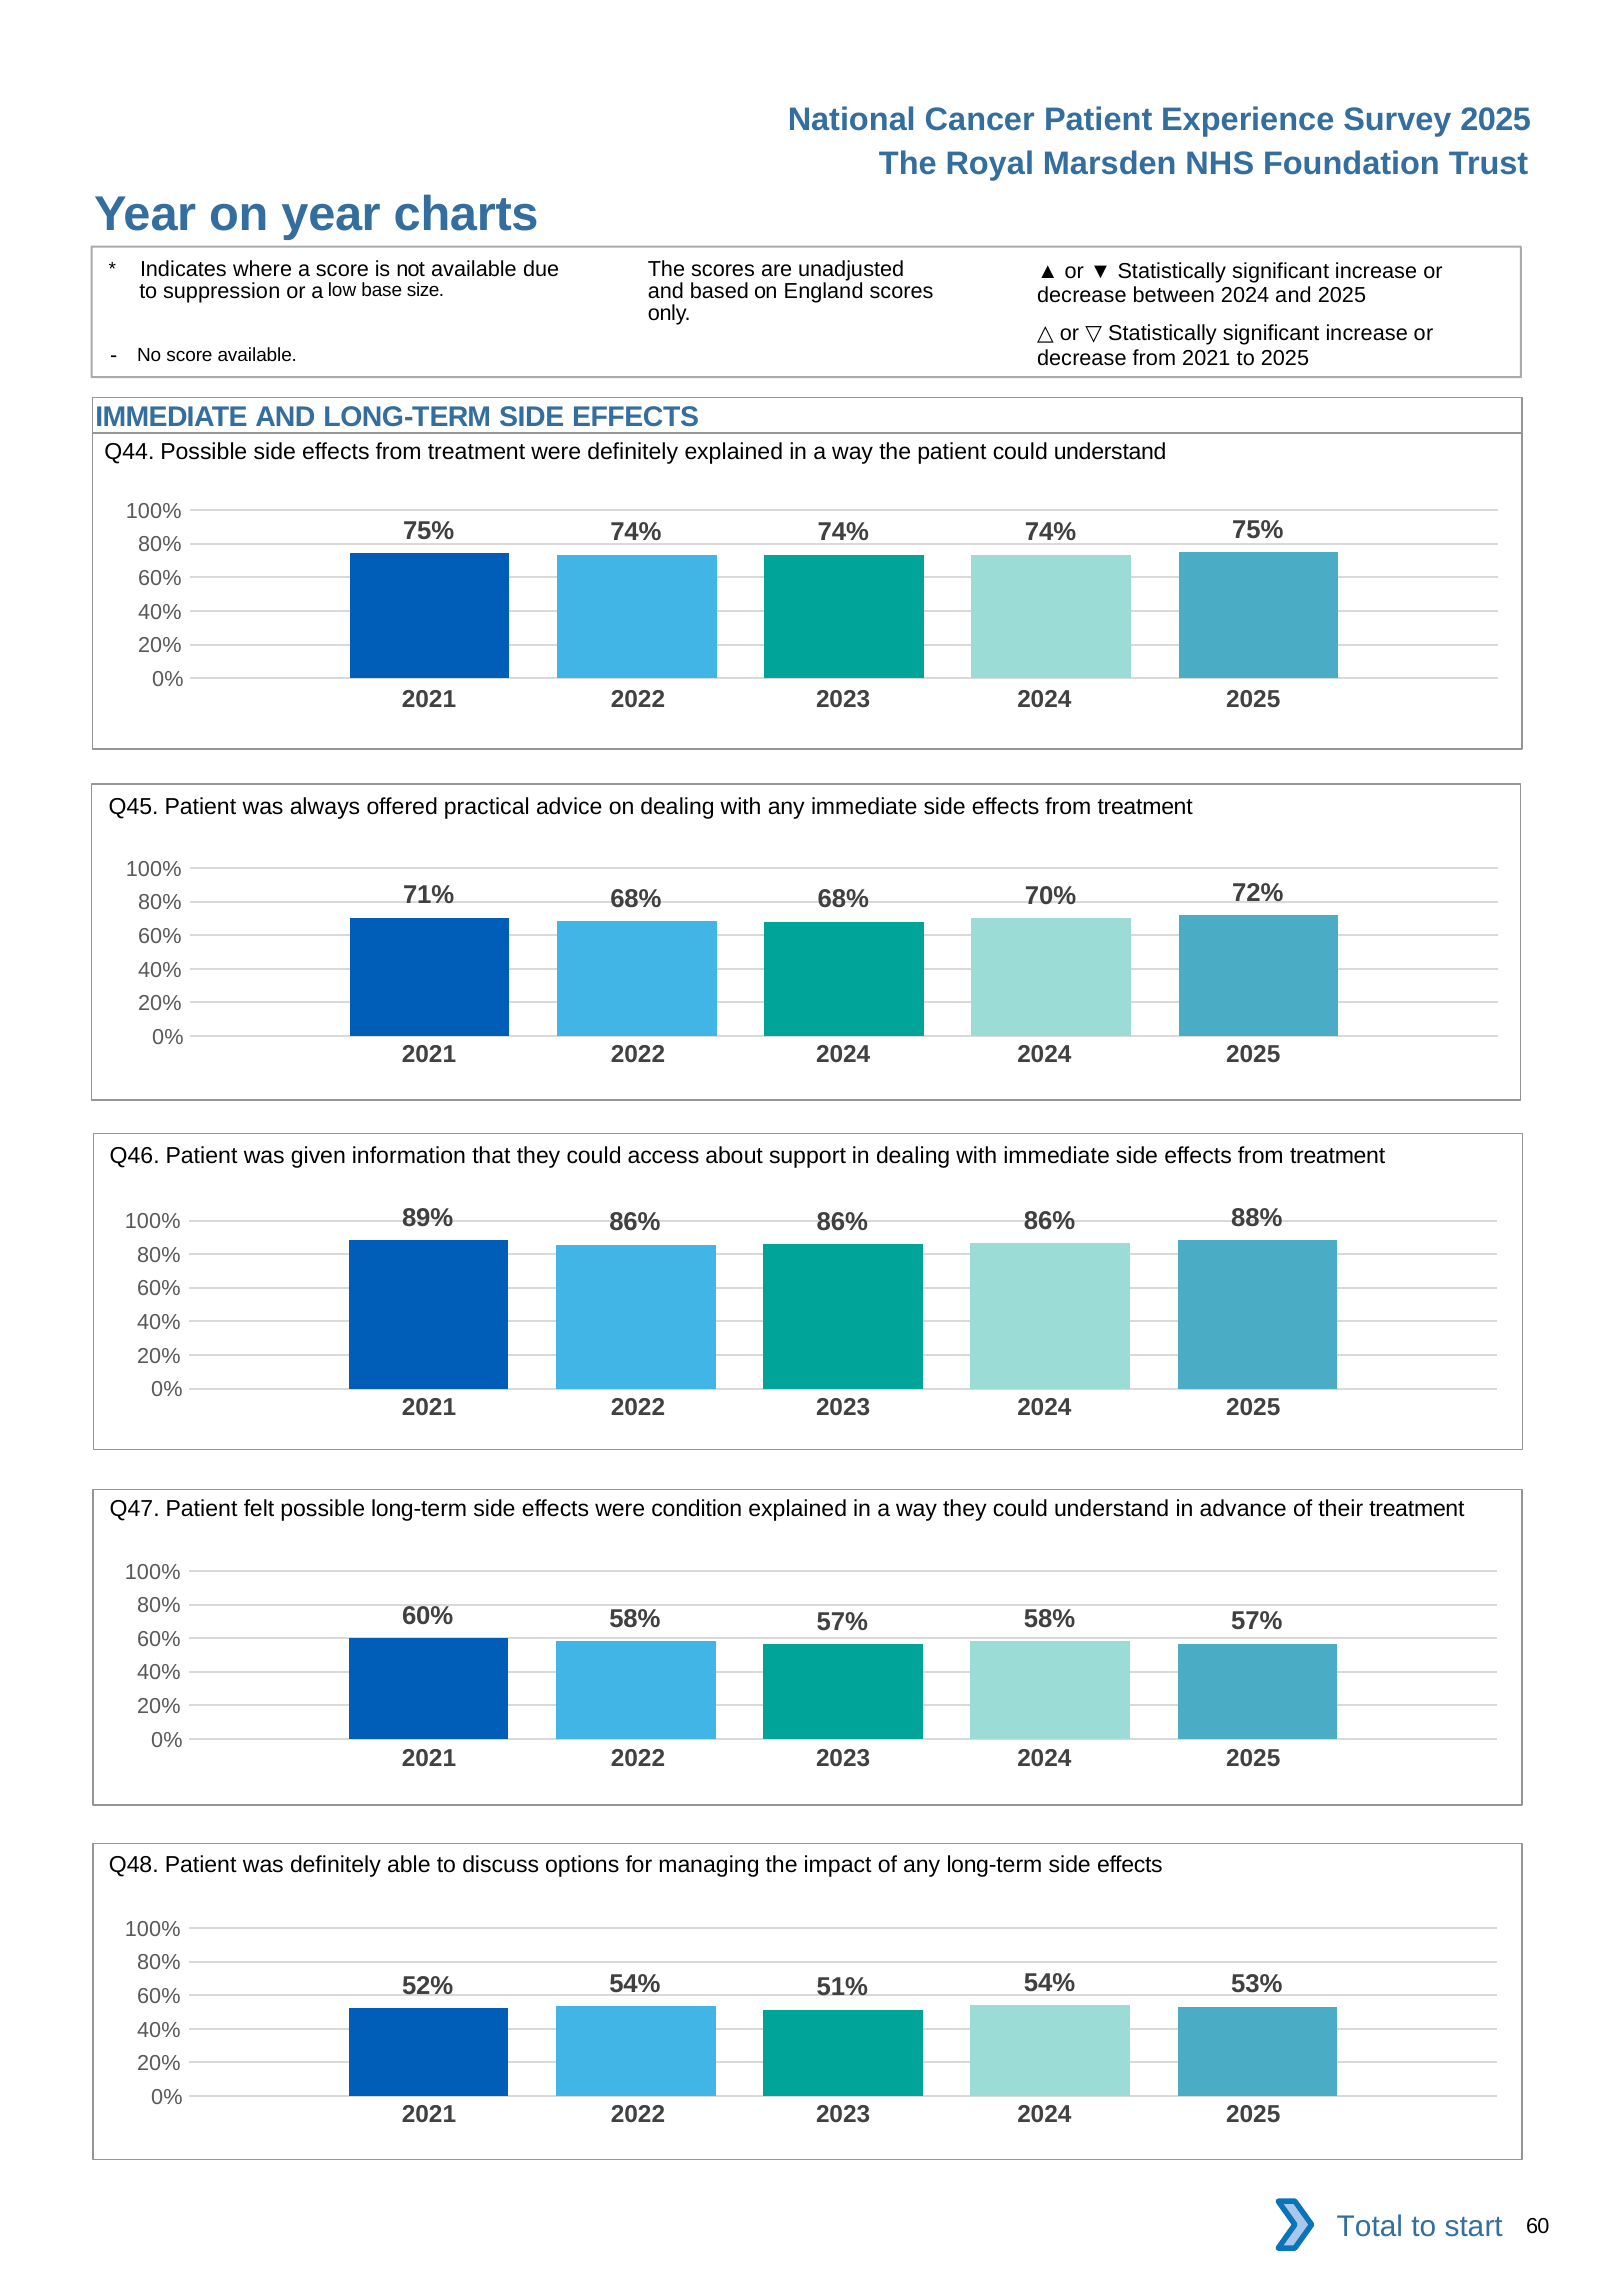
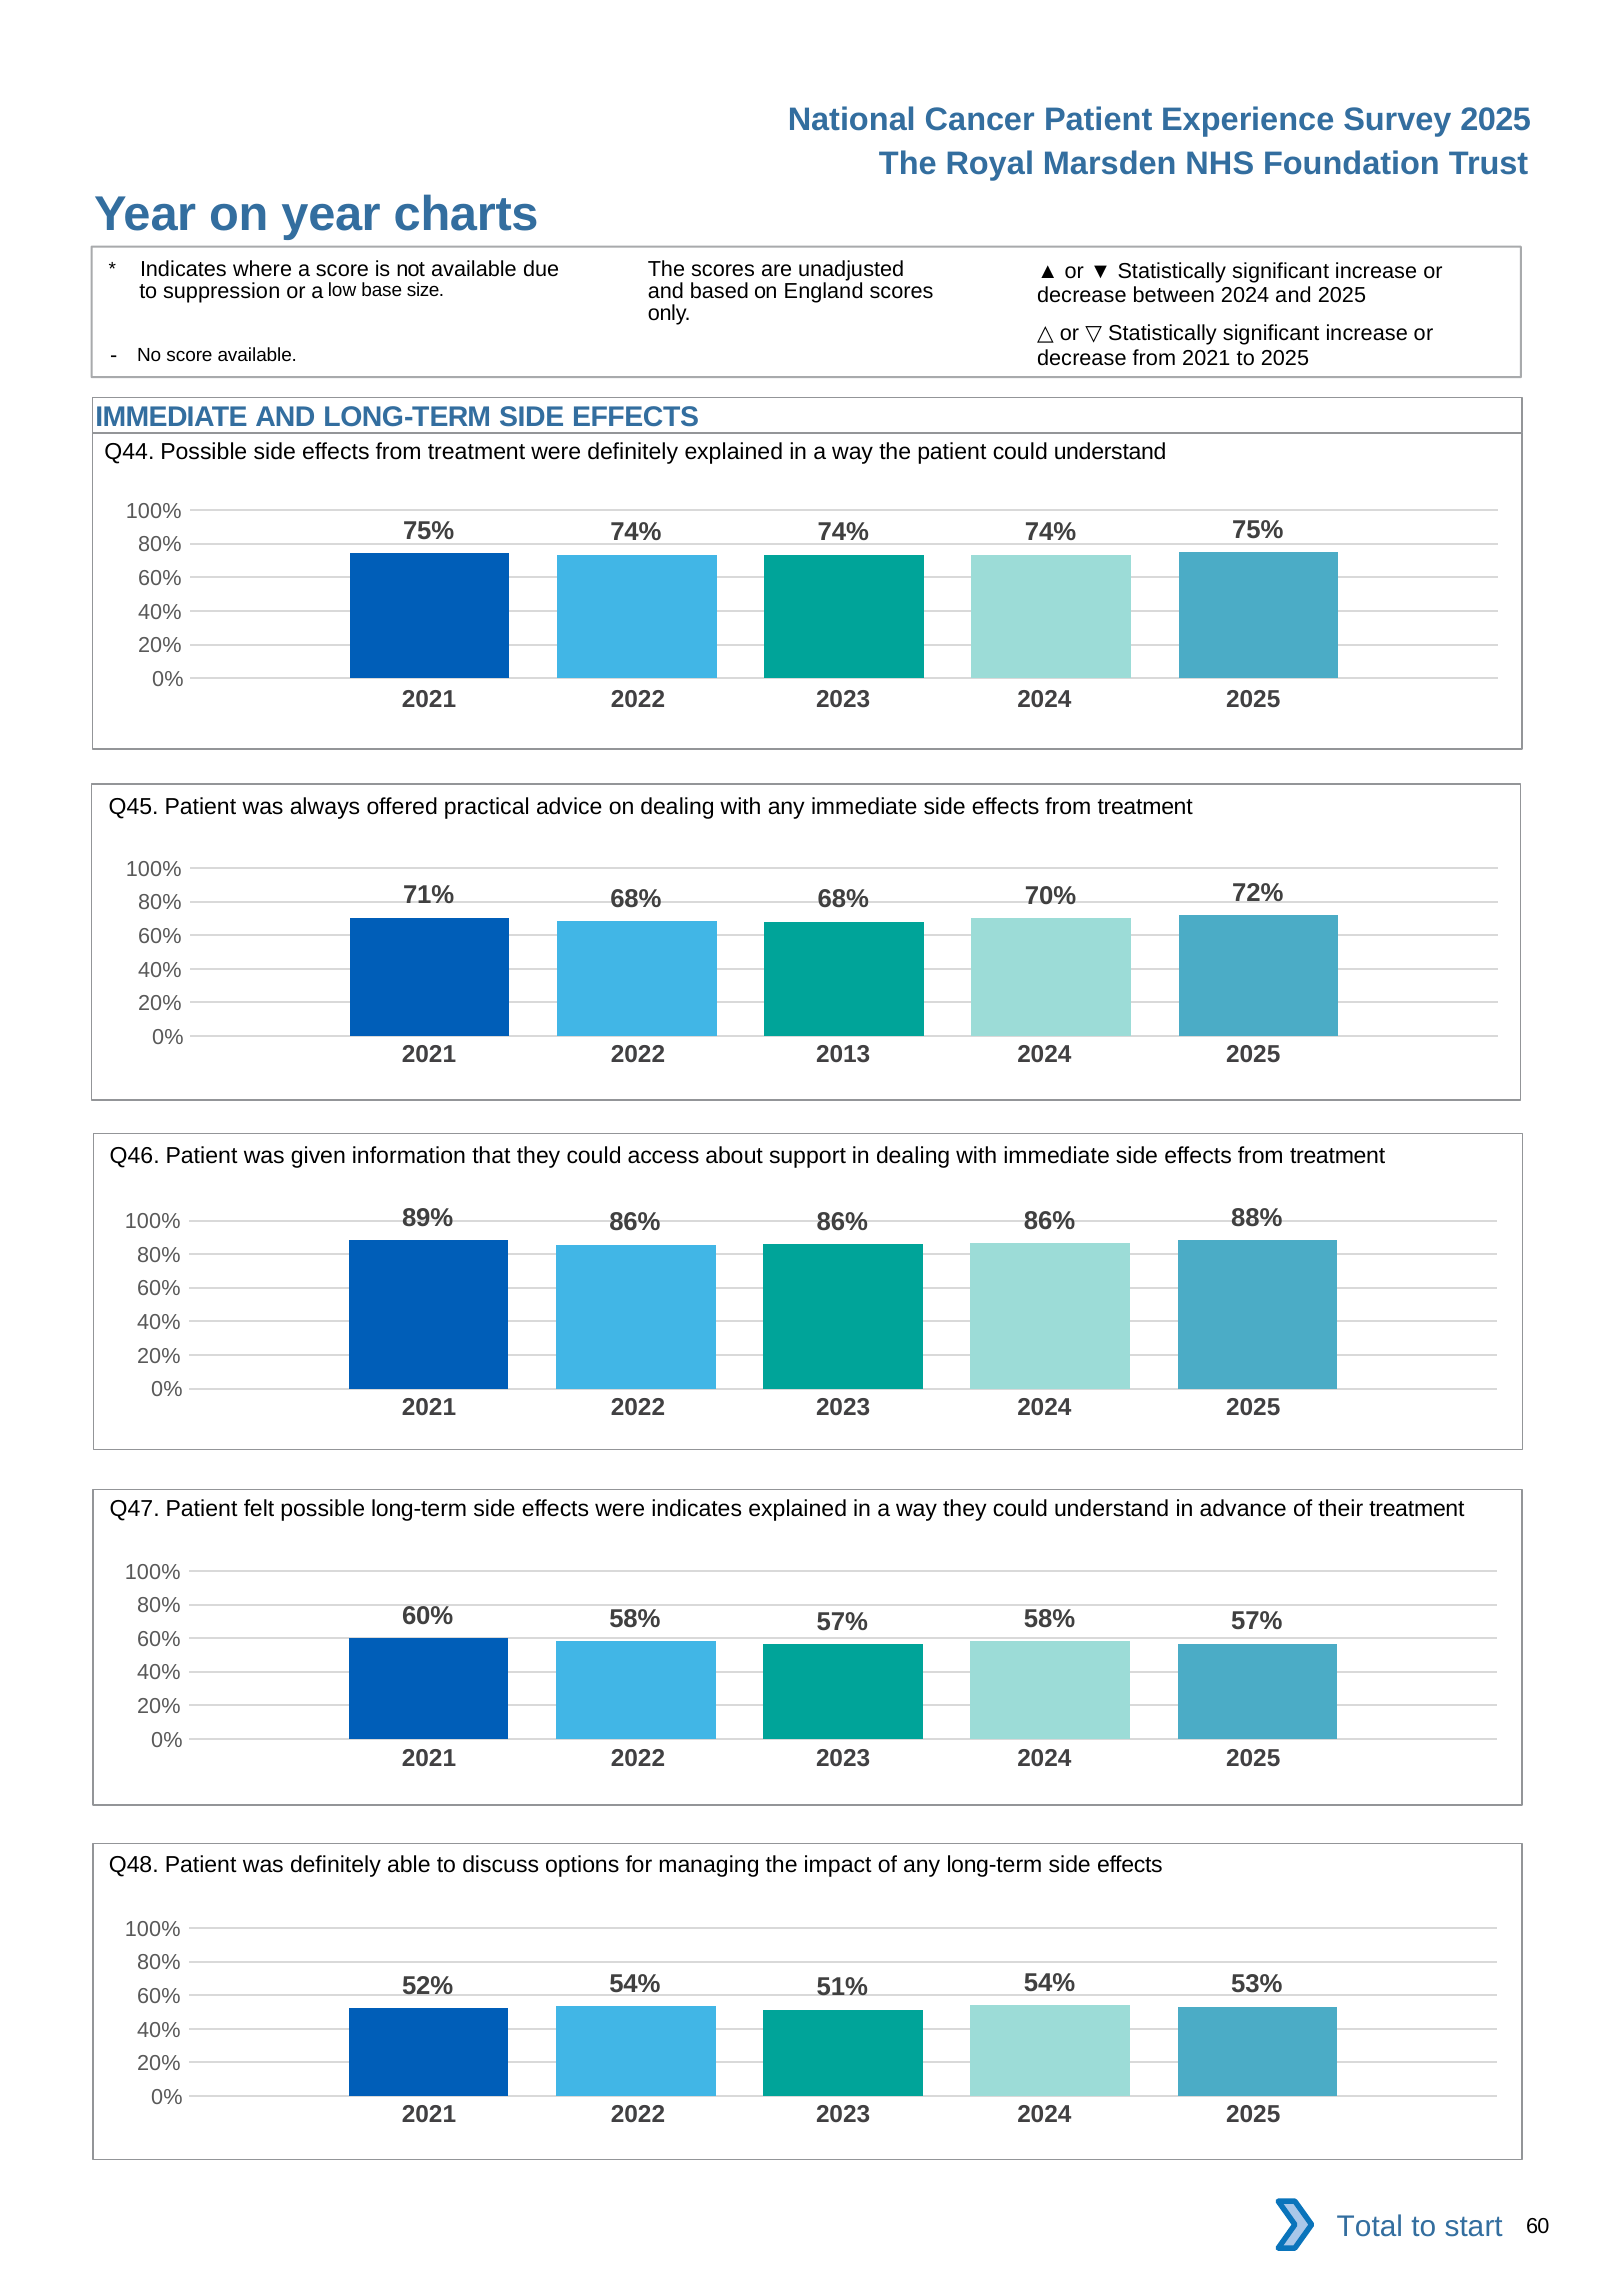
2022 2024: 2024 -> 2013 (843, 1054)
were condition: condition -> indicates (697, 1509)
